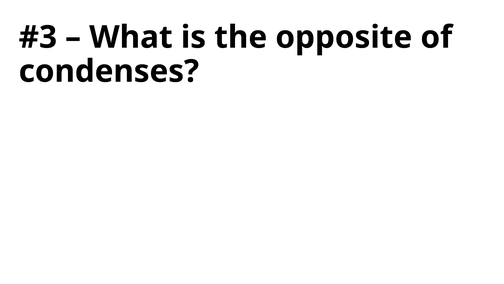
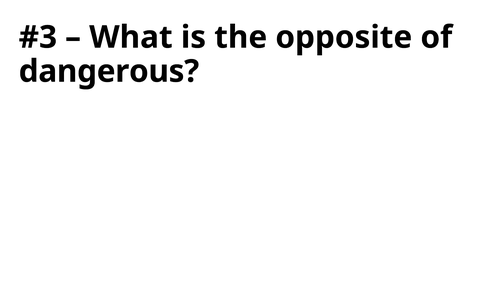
condenses: condenses -> dangerous (109, 71)
